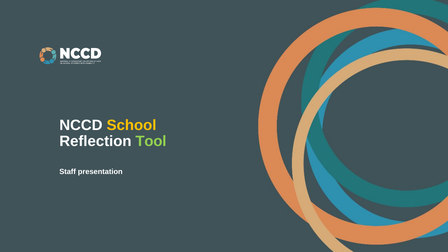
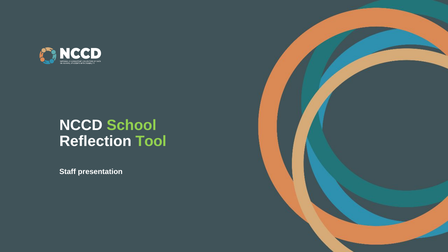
School colour: yellow -> light green (132, 125)
